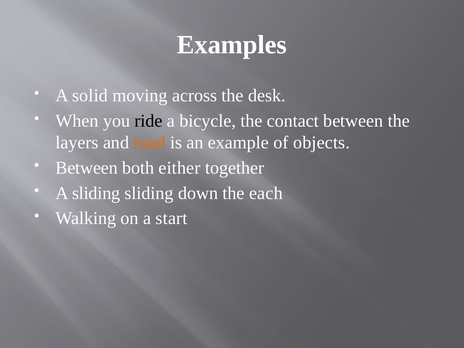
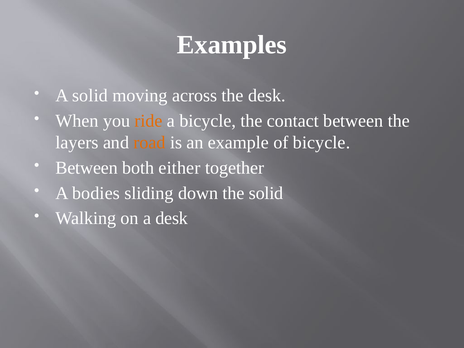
ride colour: black -> orange (149, 121)
of objects: objects -> bicycle (322, 143)
A sliding: sliding -> bodies (96, 193)
the each: each -> solid (266, 193)
a start: start -> desk (172, 218)
